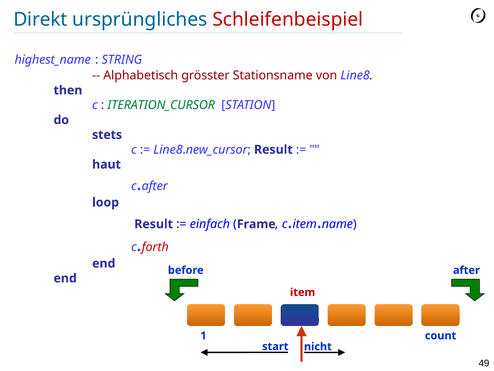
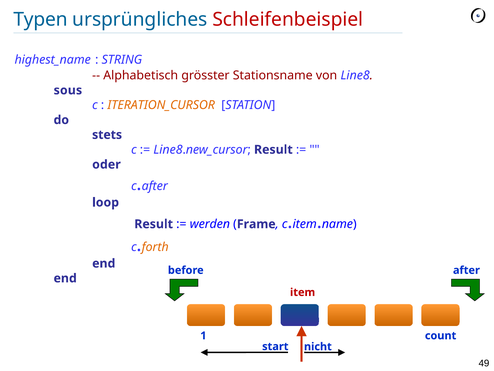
Direkt: Direkt -> Typen (40, 19)
then: then -> sous (68, 90)
ITERATION_CURSOR colour: green -> orange (161, 105)
haut: haut -> oder (106, 164)
einfach: einfach -> werden (210, 224)
forth colour: red -> orange (155, 247)
